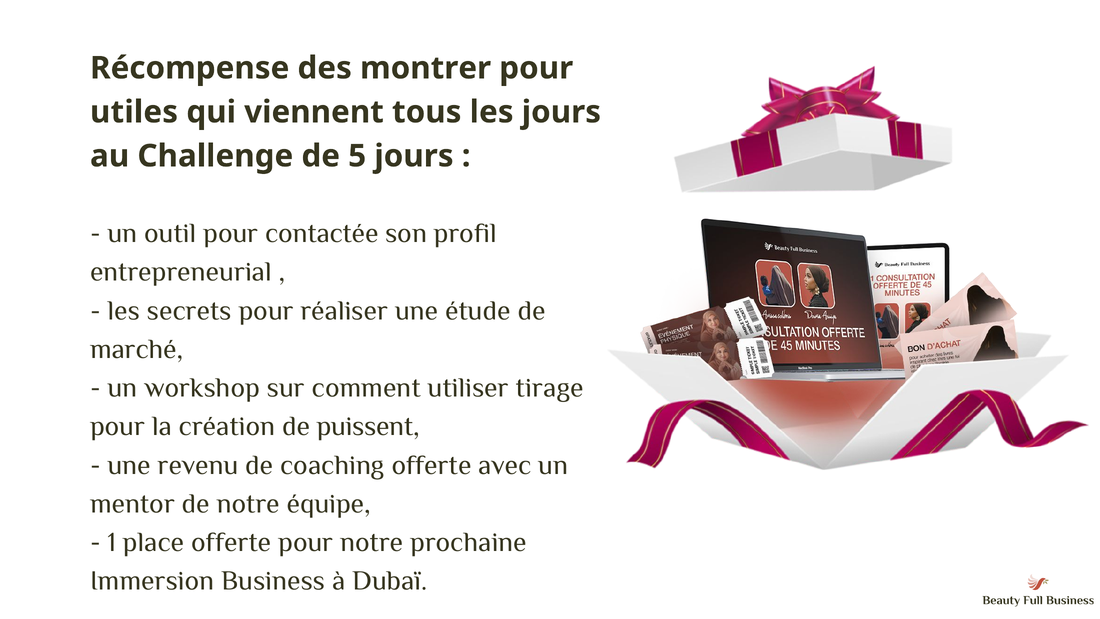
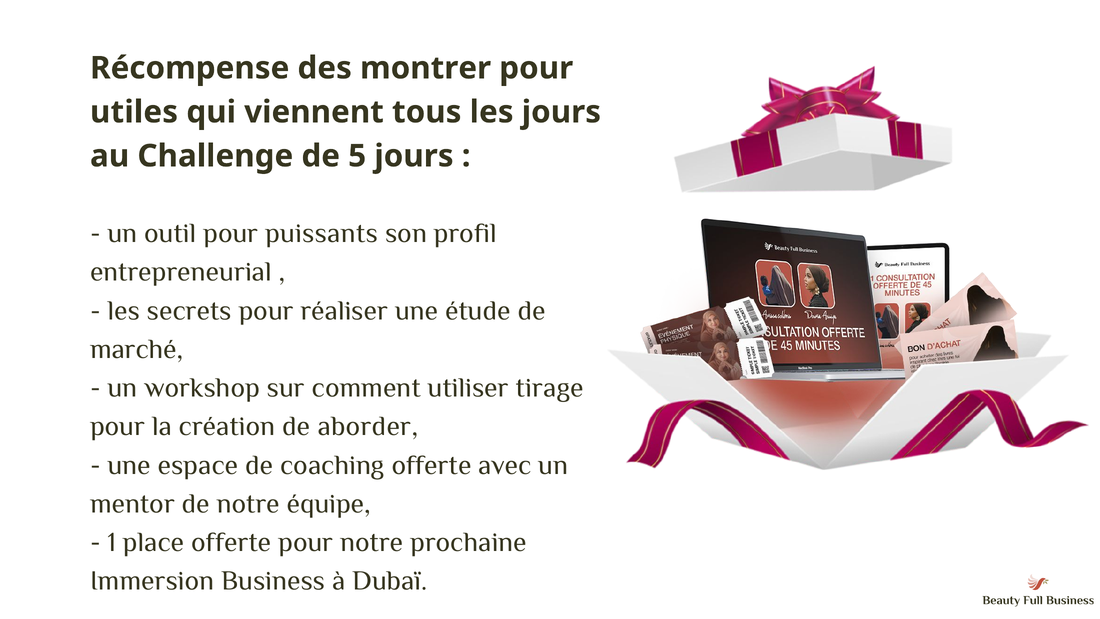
contactée: contactée -> puissants (322, 233)
puissent: puissent -> aborder (368, 426)
revenu: revenu -> espace (198, 465)
